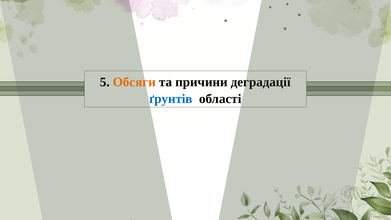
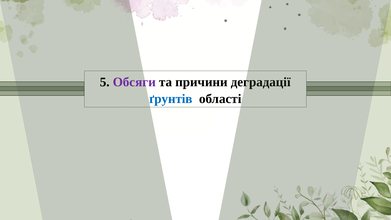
Обсяги colour: orange -> purple (134, 82)
